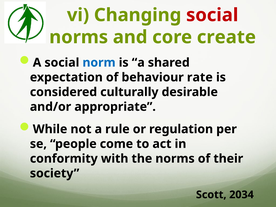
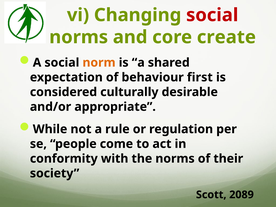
norm colour: blue -> orange (99, 63)
rate: rate -> first (200, 77)
2034: 2034 -> 2089 (241, 195)
